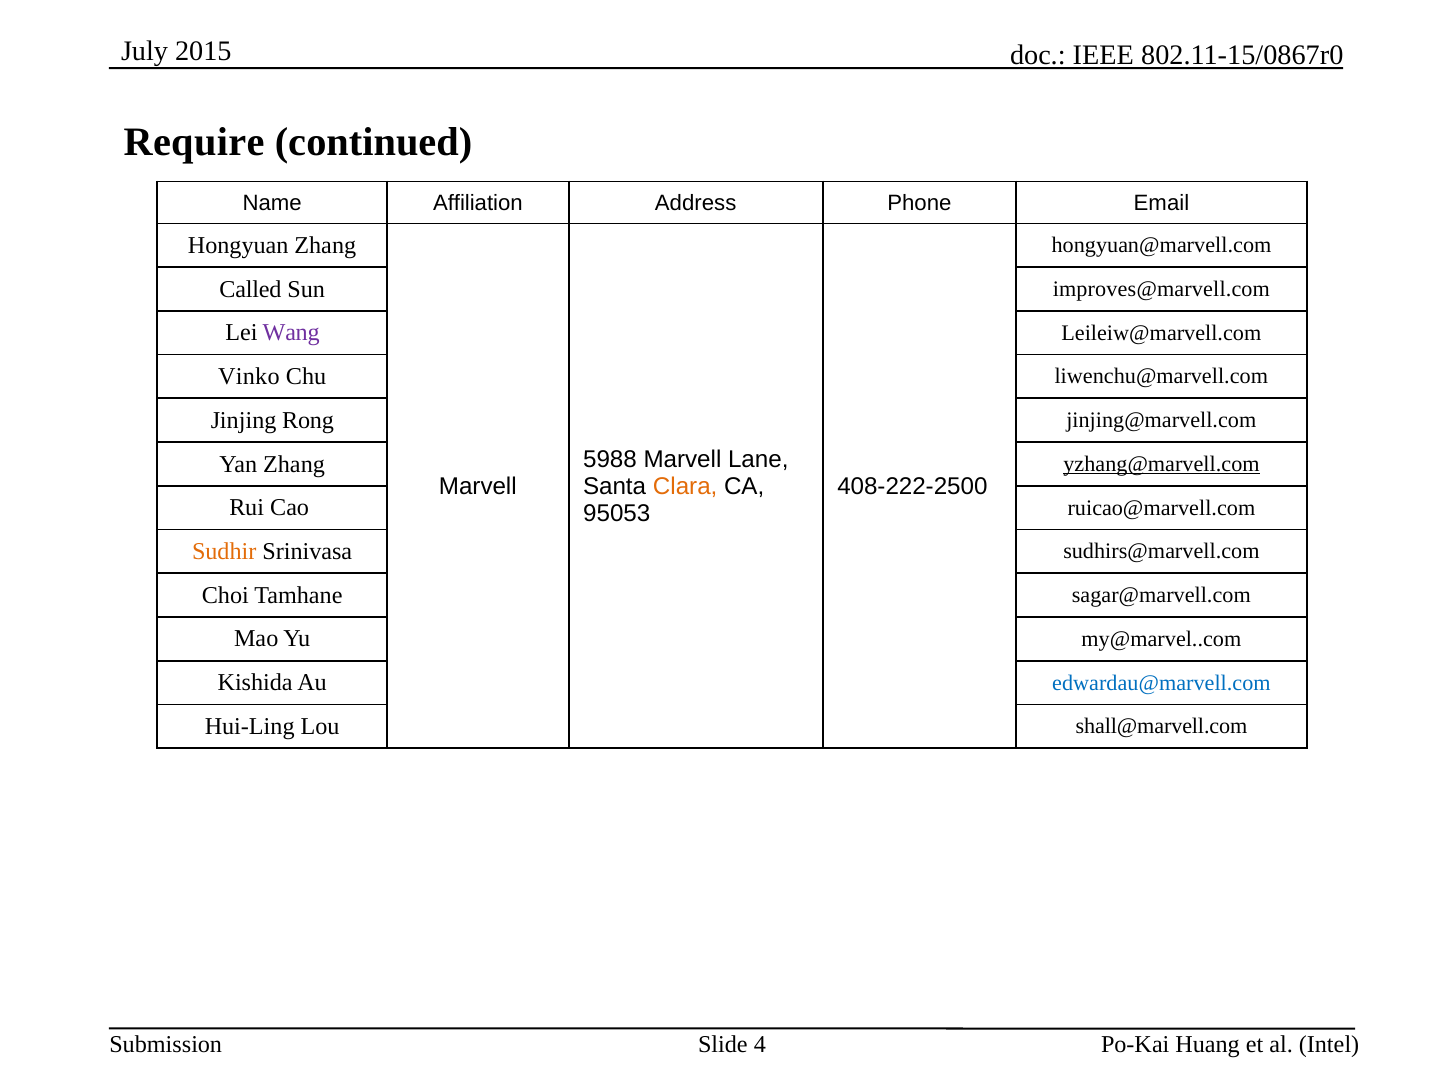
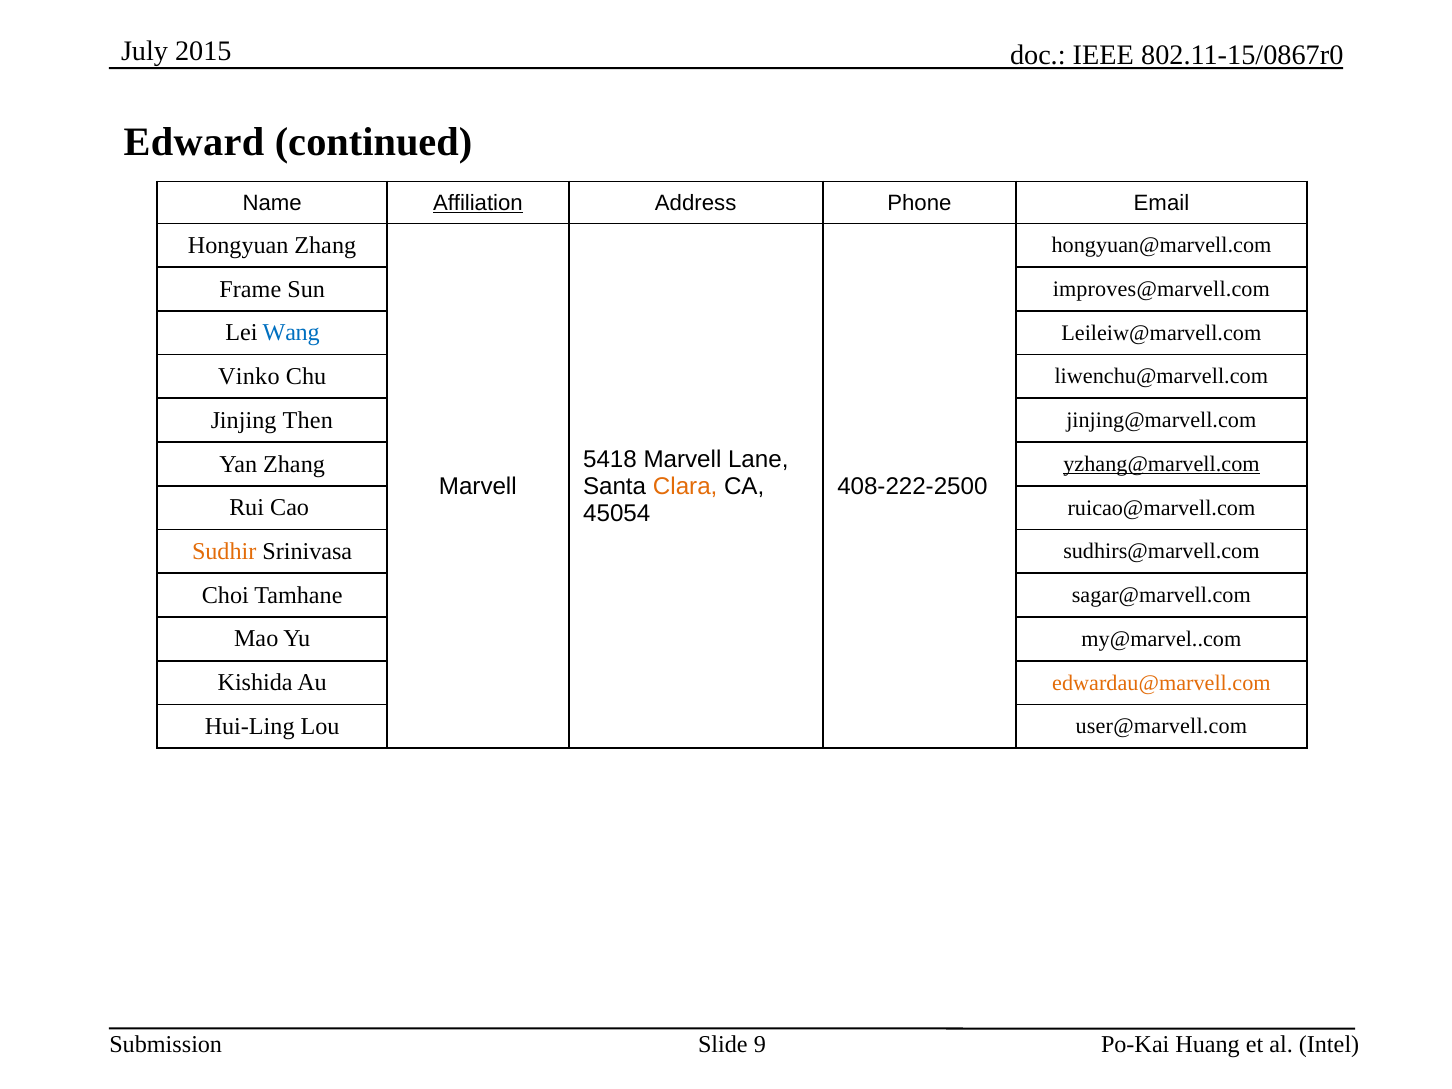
Require: Require -> Edward (194, 142)
Affiliation underline: none -> present (478, 203)
Called: Called -> Frame (250, 289)
Wang colour: purple -> blue (291, 333)
Rong: Rong -> Then (308, 420)
5988: 5988 -> 5418 (610, 459)
95053: 95053 -> 45054 (617, 513)
edwardau@marvell.com colour: blue -> orange (1161, 683)
shall@marvell.com: shall@marvell.com -> user@marvell.com (1161, 726)
4: 4 -> 9 (760, 1044)
